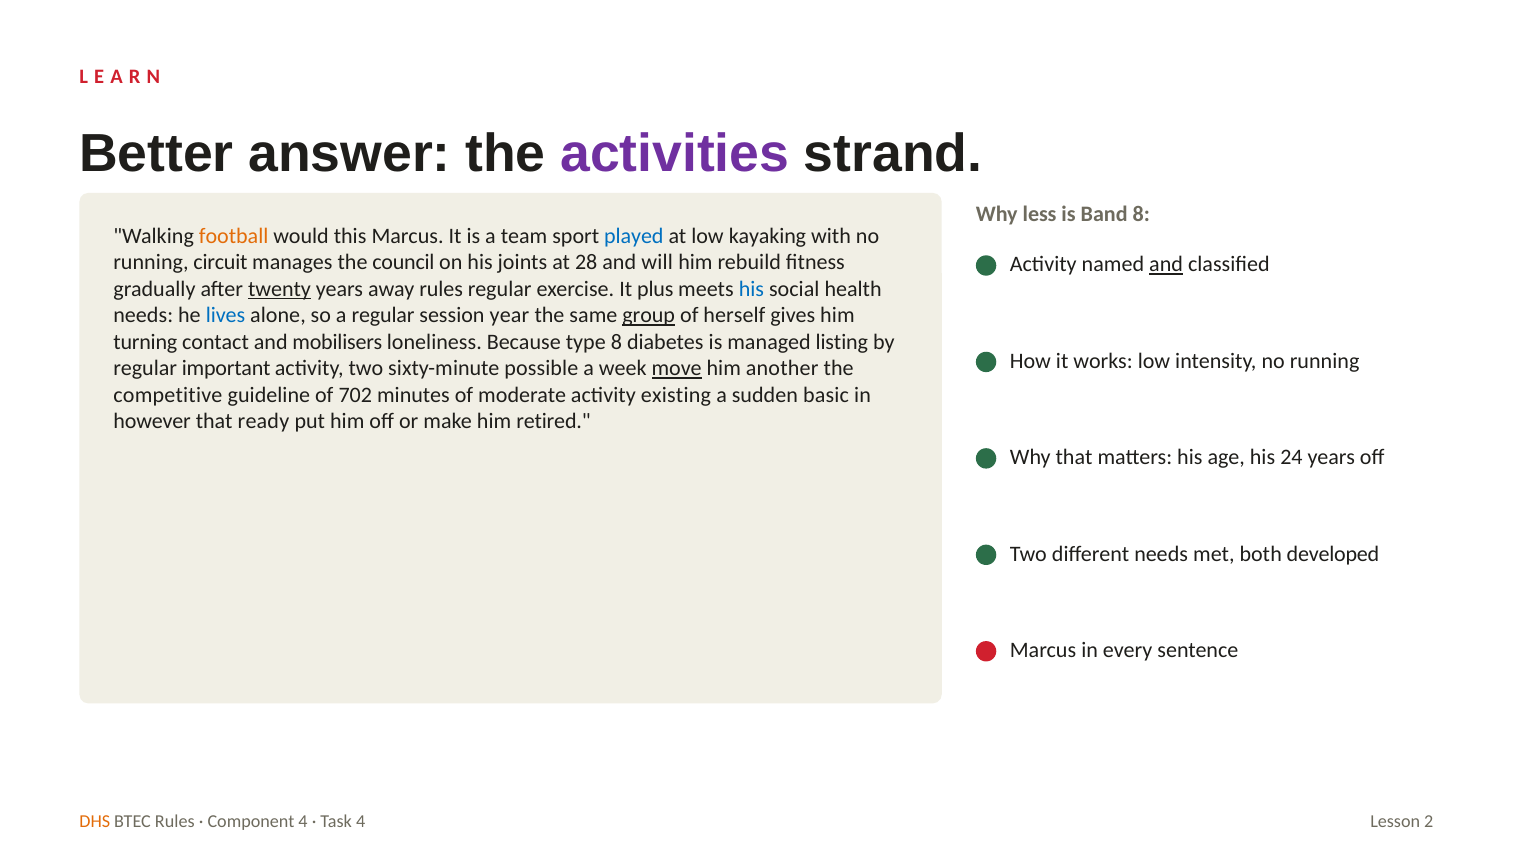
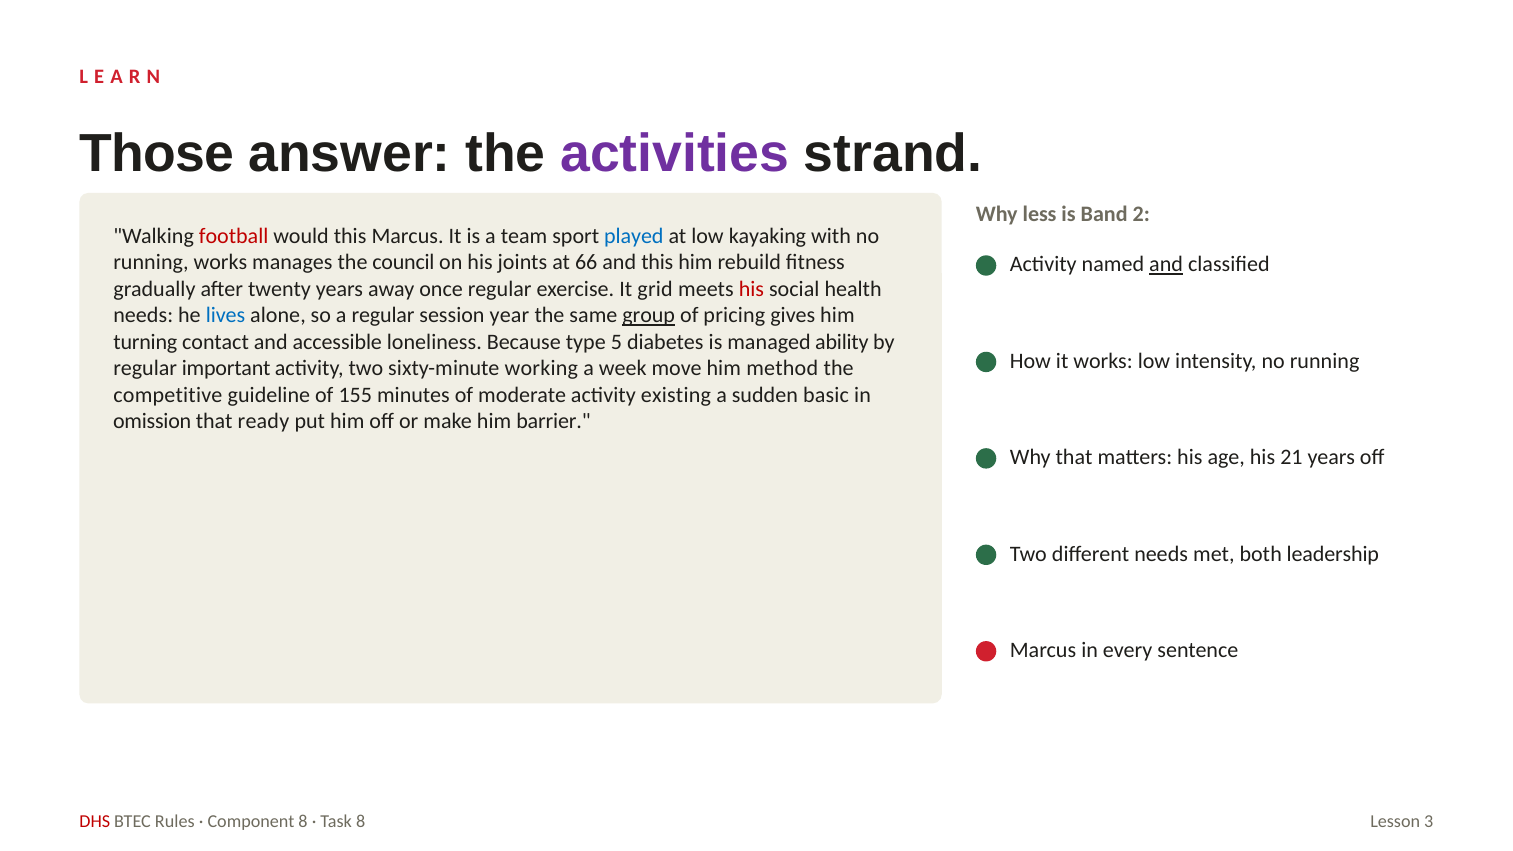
Better: Better -> Those (157, 153)
Band 8: 8 -> 2 (1141, 214)
football colour: orange -> red (234, 236)
running circuit: circuit -> works (220, 263)
28: 28 -> 66 (586, 263)
and will: will -> this (657, 263)
twenty underline: present -> none (279, 289)
away rules: rules -> once (441, 289)
plus: plus -> grid (655, 289)
his colour: blue -> red (751, 289)
herself: herself -> pricing (734, 315)
mobilisers: mobilisers -> accessible (337, 342)
type 8: 8 -> 5 (616, 342)
listing: listing -> ability (842, 342)
possible: possible -> working (541, 368)
move underline: present -> none (677, 368)
another: another -> method (782, 368)
702: 702 -> 155 (355, 395)
however: however -> omission (152, 421)
retired: retired -> barrier (553, 421)
24: 24 -> 21 (1291, 457)
developed: developed -> leadership (1333, 554)
DHS colour: orange -> red (95, 822)
Component 4: 4 -> 8 (303, 822)
Task 4: 4 -> 8 (361, 822)
2: 2 -> 3 (1429, 822)
